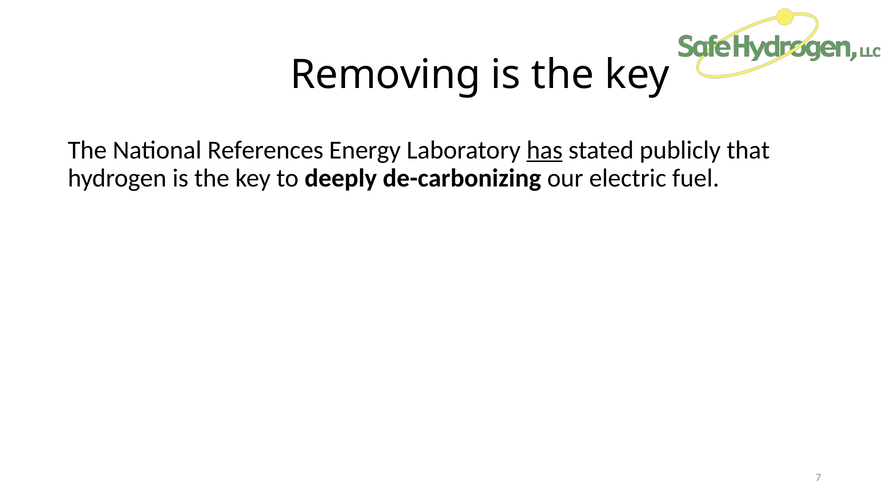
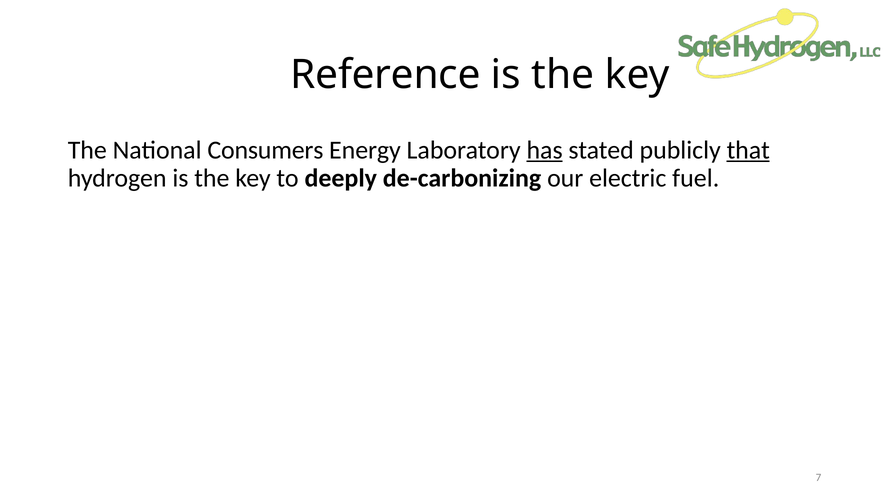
Removing: Removing -> Reference (385, 75)
References: References -> Consumers (265, 150)
that underline: none -> present (748, 150)
